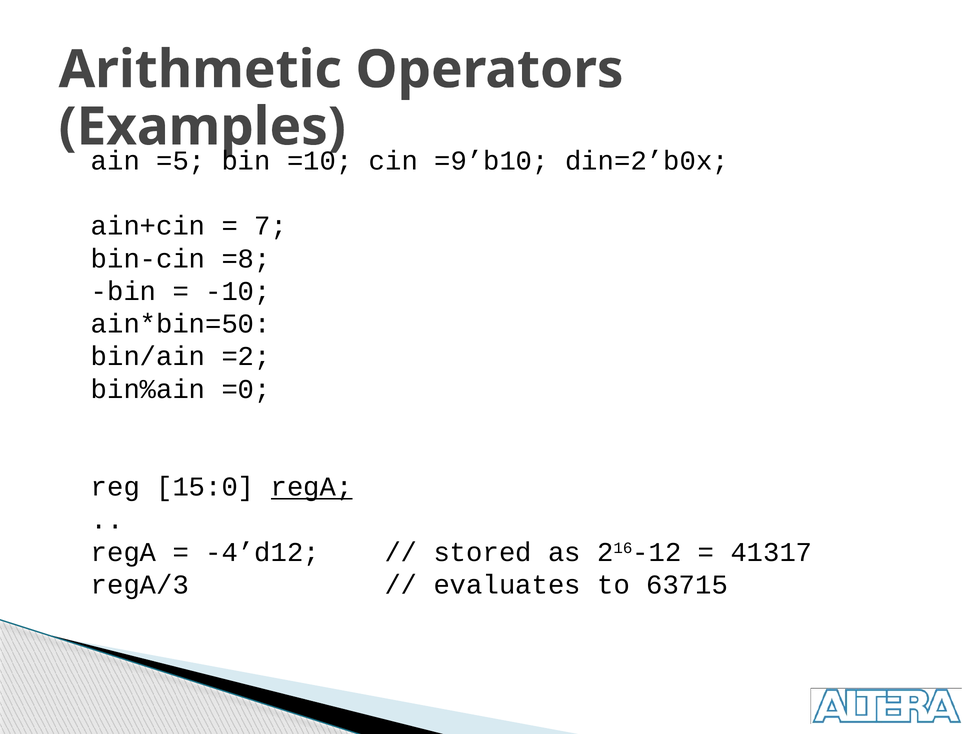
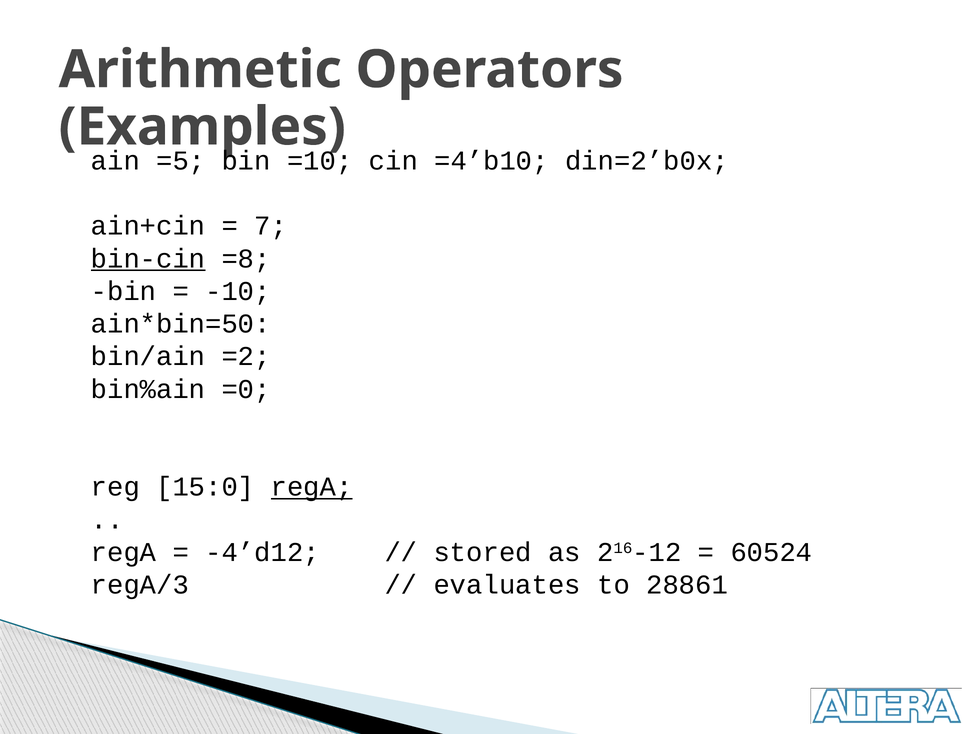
=9’b10: =9’b10 -> =4’b10 (491, 161)
bin-cin underline: none -> present (148, 259)
41317: 41317 -> 60524 (771, 552)
63715: 63715 -> 28861 (687, 585)
